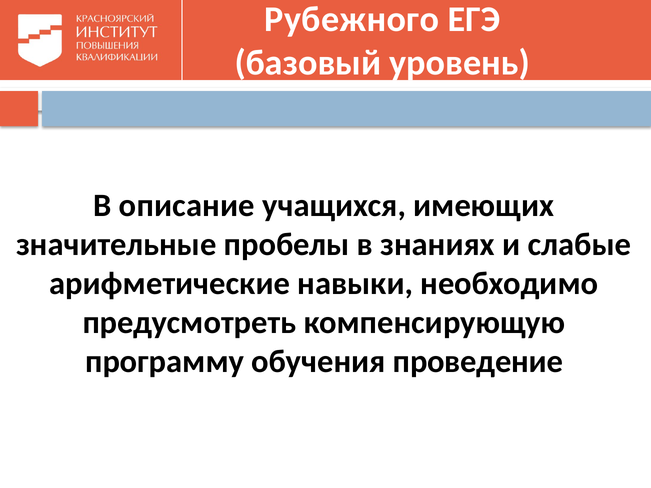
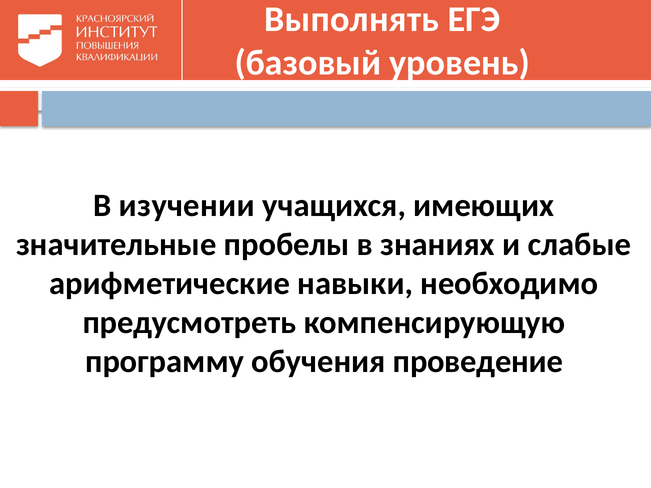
Рубежного: Рубежного -> Выполнять (352, 19)
описание: описание -> изучении (187, 206)
